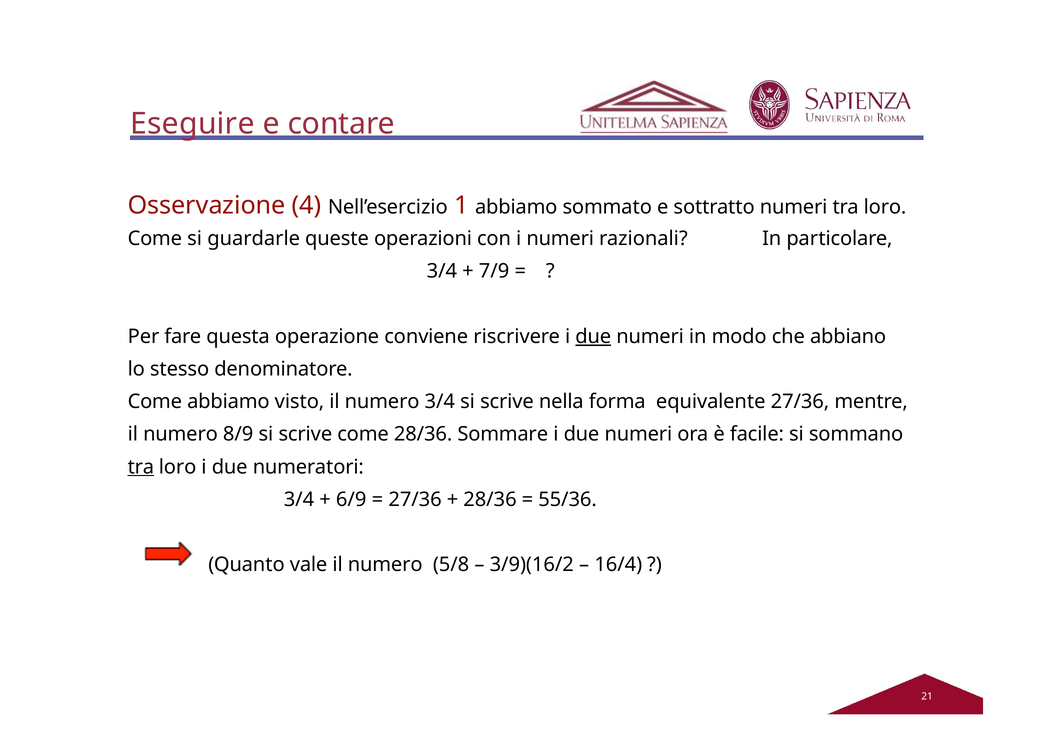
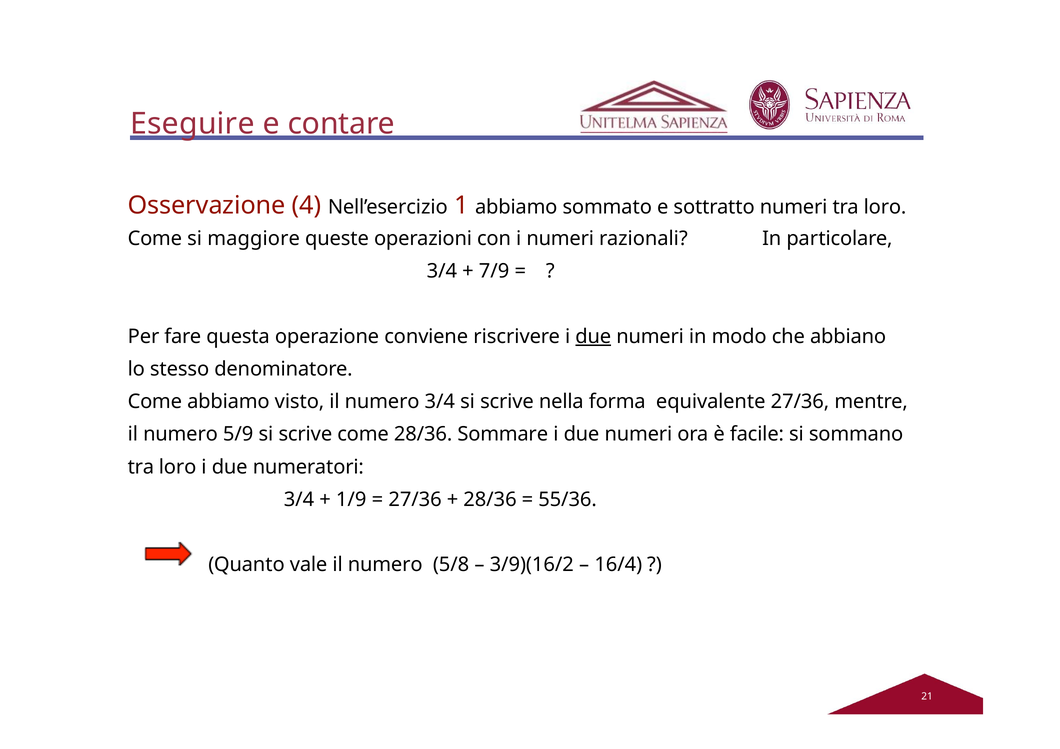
guardarle: guardarle -> maggiore (254, 238)
8/9: 8/9 -> 5/9 (238, 434)
tra underline: present -> none (141, 467)
6/9: 6/9 -> 1/9 (351, 500)
